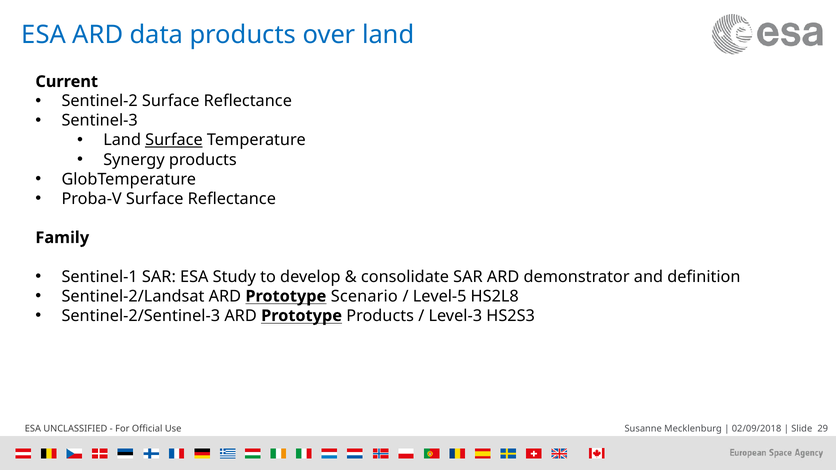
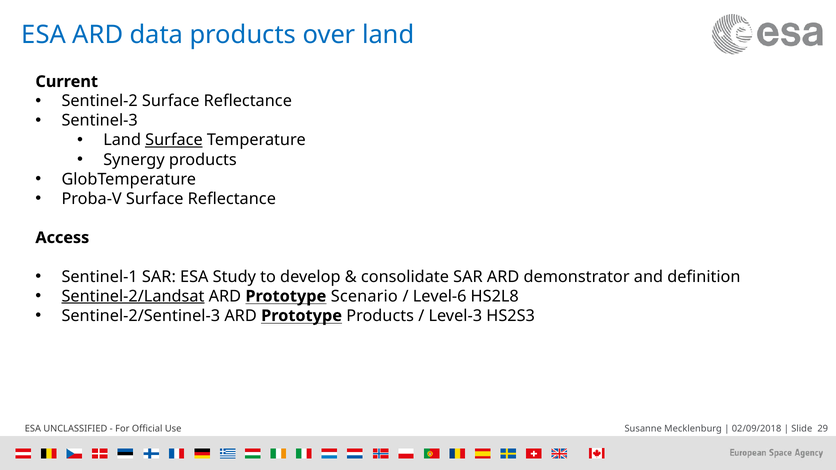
Family: Family -> Access (62, 238)
Sentinel-2/Landsat underline: none -> present (133, 296)
Level-5: Level-5 -> Level-6 (440, 296)
